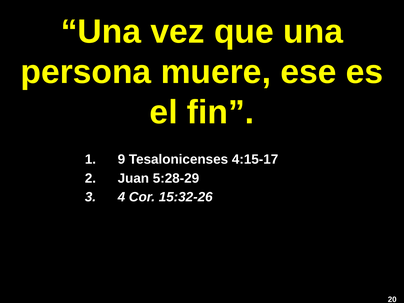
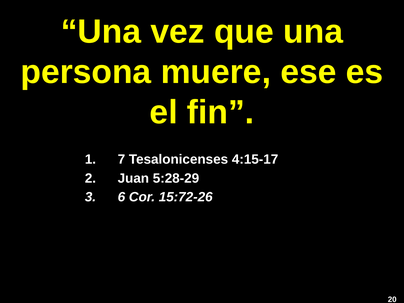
9: 9 -> 7 (121, 159)
4: 4 -> 6 (121, 197)
15:32-26: 15:32-26 -> 15:72-26 (186, 197)
